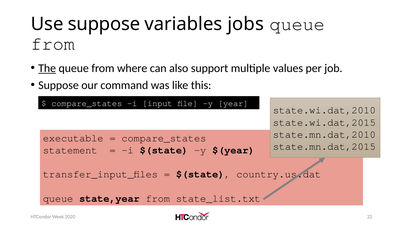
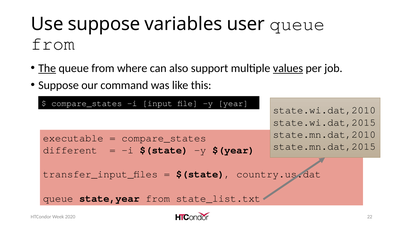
jobs: jobs -> user (246, 24)
values underline: none -> present (288, 68)
statement: statement -> different (70, 150)
